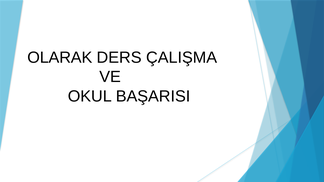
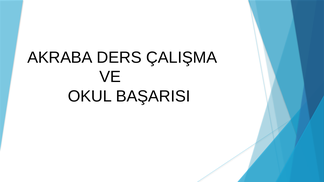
OLARAK: OLARAK -> AKRABA (60, 58)
